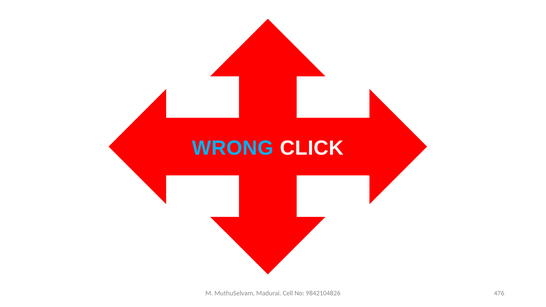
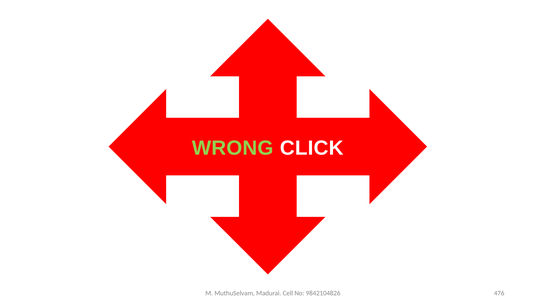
WRONG colour: light blue -> light green (233, 148)
